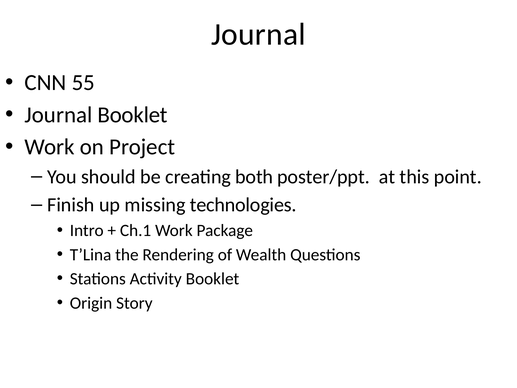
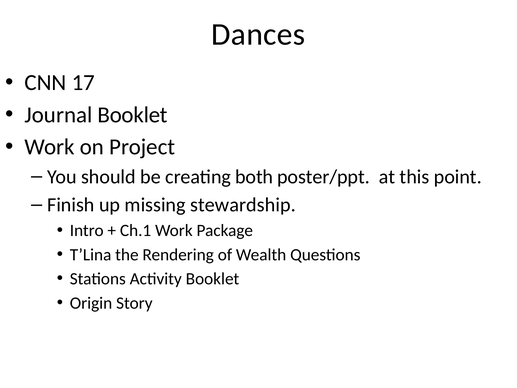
Journal: Journal -> Dances (258, 35)
55: 55 -> 17 (83, 83)
technologies: technologies -> stewardship (243, 205)
